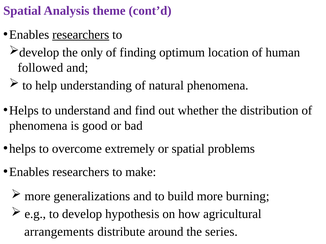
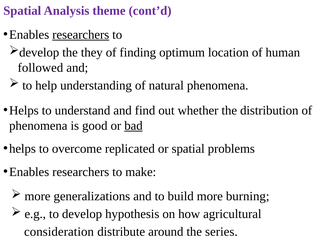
only: only -> they (92, 53)
bad underline: none -> present (133, 126)
extremely: extremely -> replicated (130, 149)
arrangements: arrangements -> consideration (59, 232)
